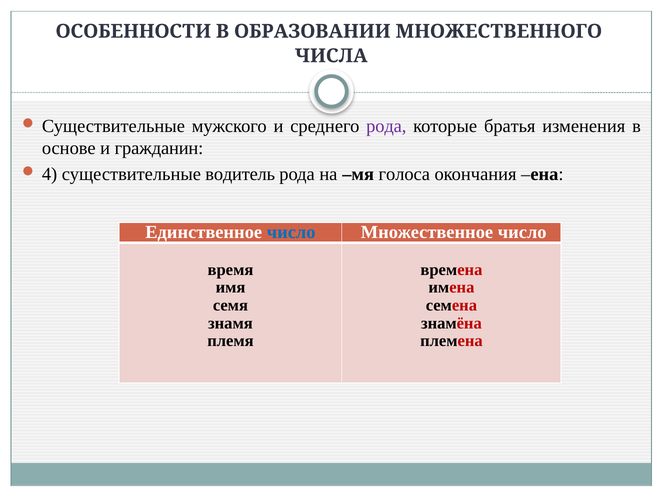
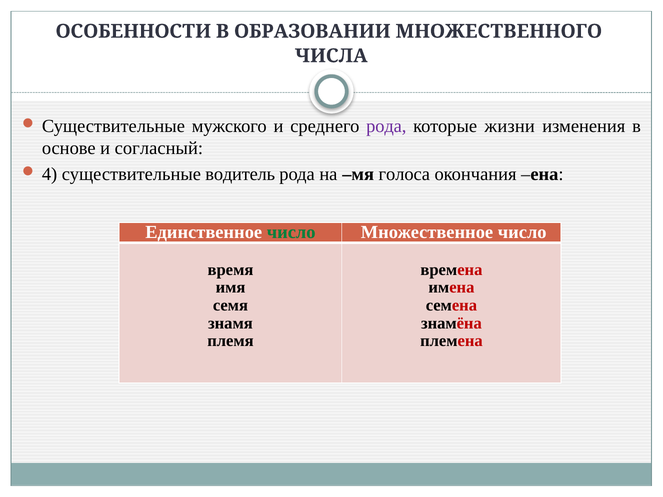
братья: братья -> жизни (510, 126)
гражданин: гражданин -> согласный (159, 148)
число colour: blue -> green (291, 233)
